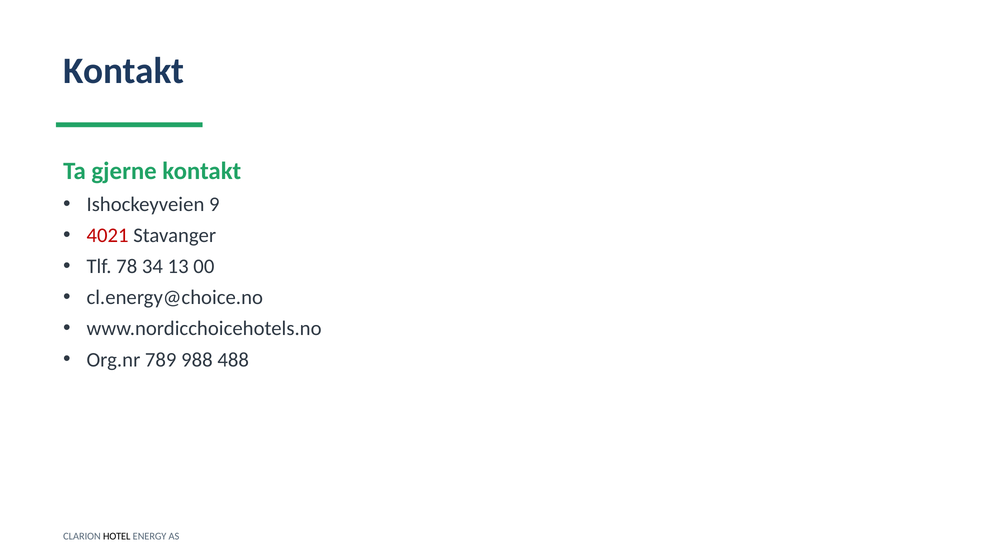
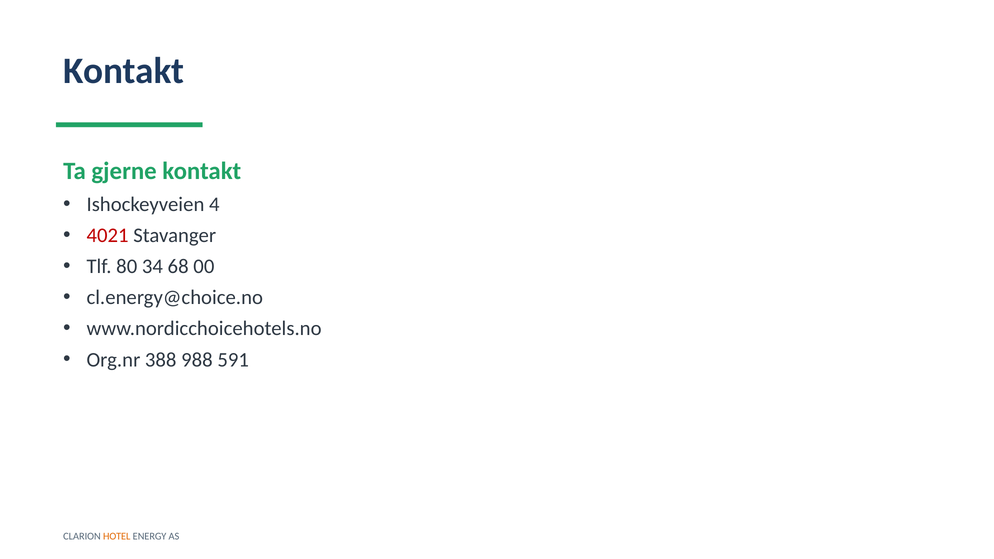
9: 9 -> 4 (214, 204)
78: 78 -> 80 (127, 267)
13: 13 -> 68 (178, 267)
789: 789 -> 388 (161, 360)
488: 488 -> 591 (233, 360)
HOTEL colour: black -> orange (117, 536)
